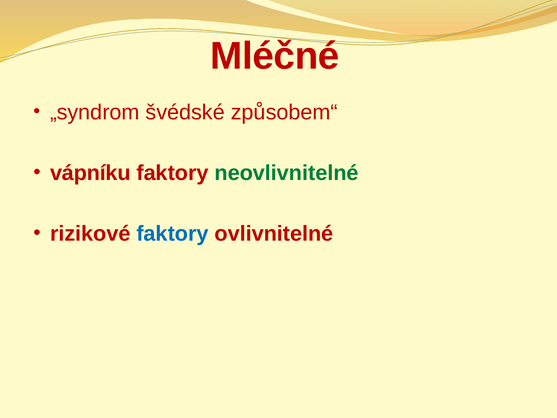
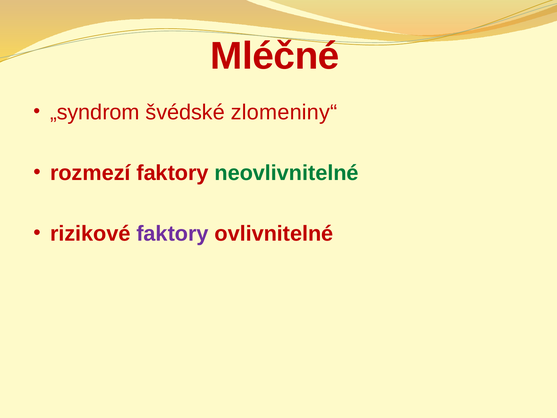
způsobem“: způsobem“ -> zlomeniny“ (284, 112)
vápníku: vápníku -> rozmezí (90, 173)
faktory colour: blue -> purple (172, 234)
